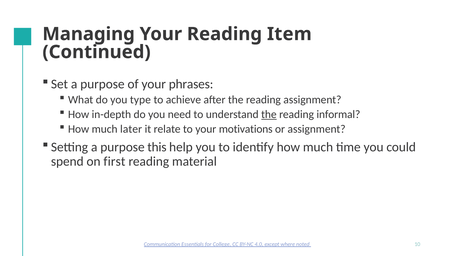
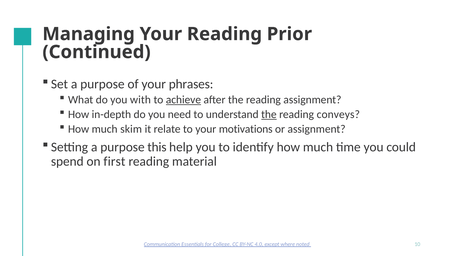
Item: Item -> Prior (289, 34)
type: type -> with (140, 100)
achieve underline: none -> present (183, 100)
informal: informal -> conveys (338, 114)
later: later -> skim (131, 129)
